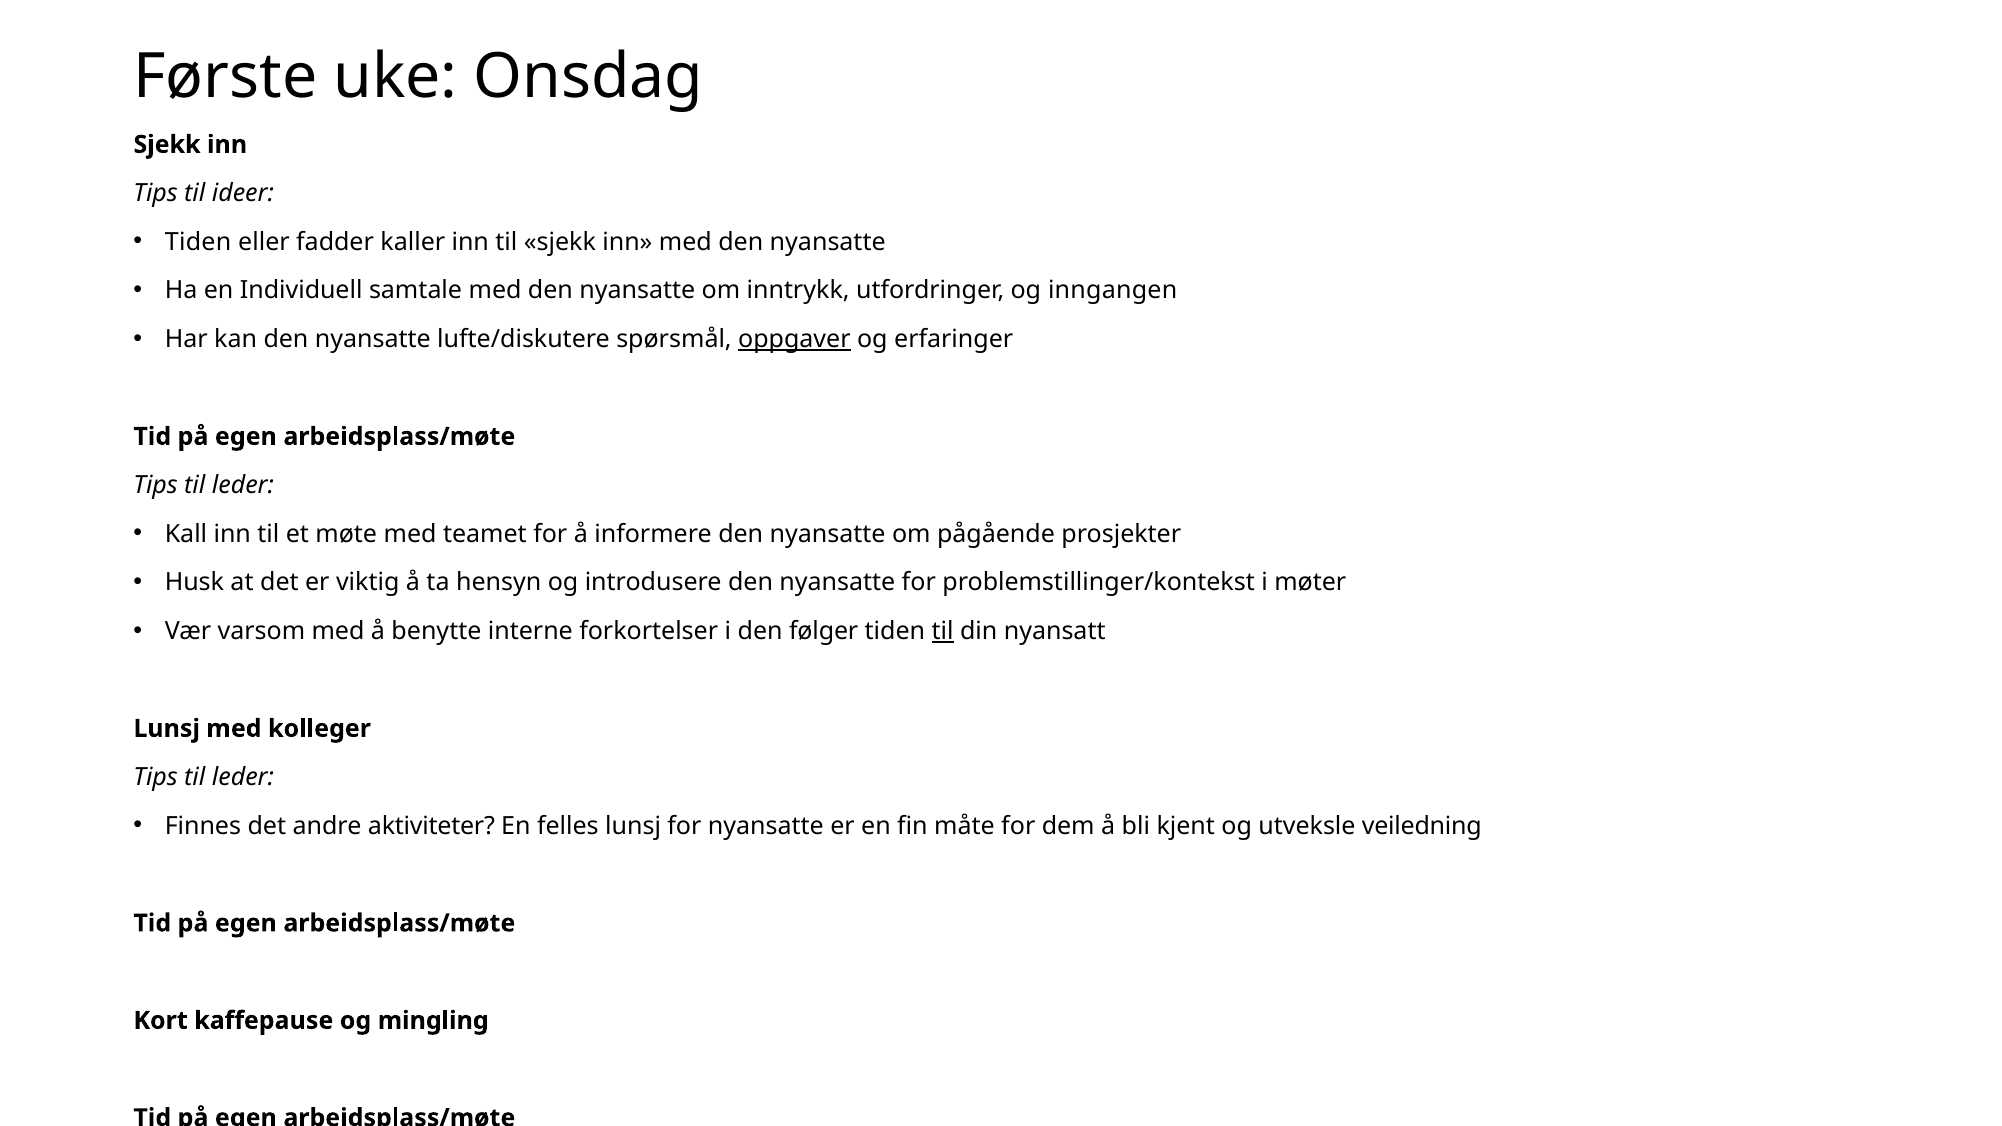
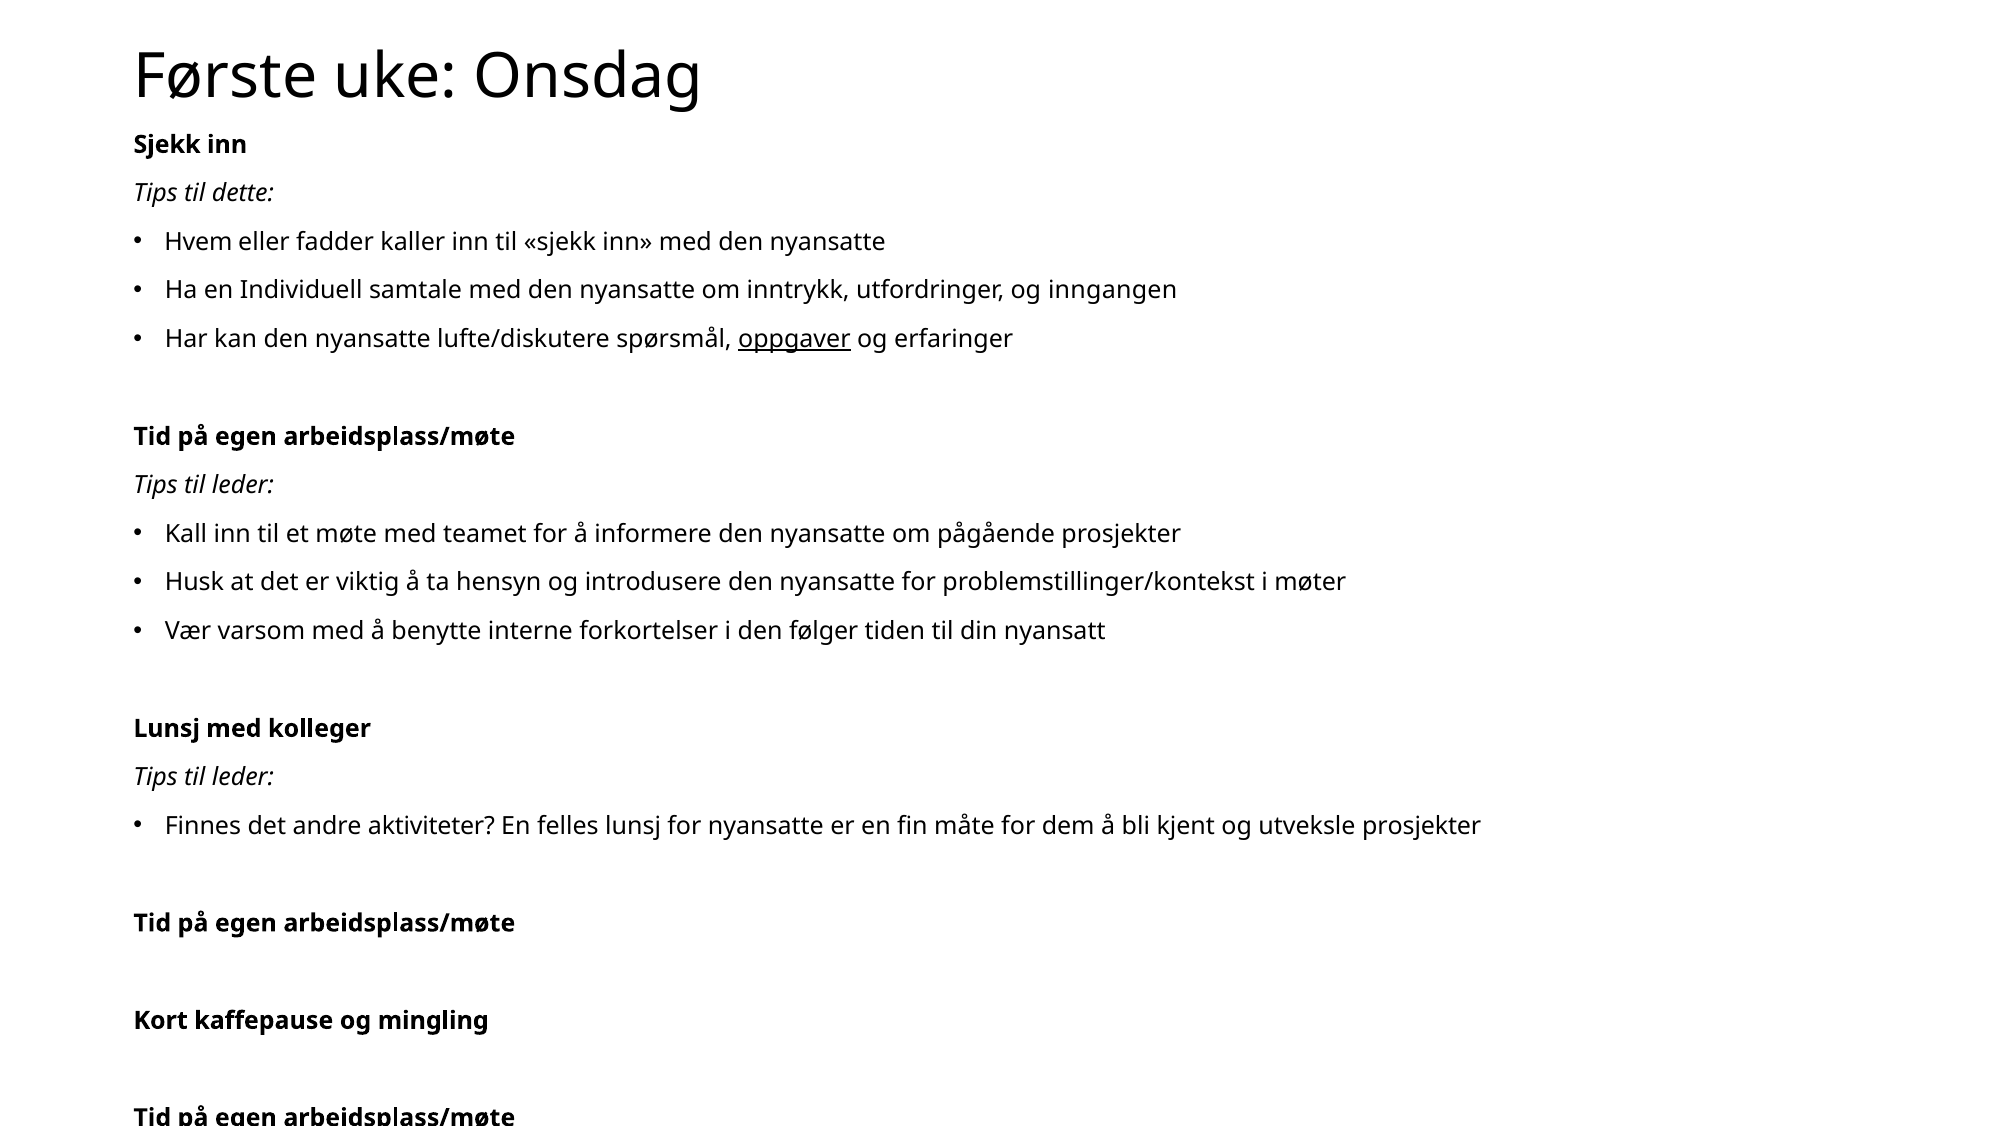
ideer: ideer -> dette (243, 193)
Tiden: Tiden -> Hvem (198, 242)
til underline: present -> none (943, 631)
utveksle veiledning: veiledning -> prosjekter (1422, 826)
